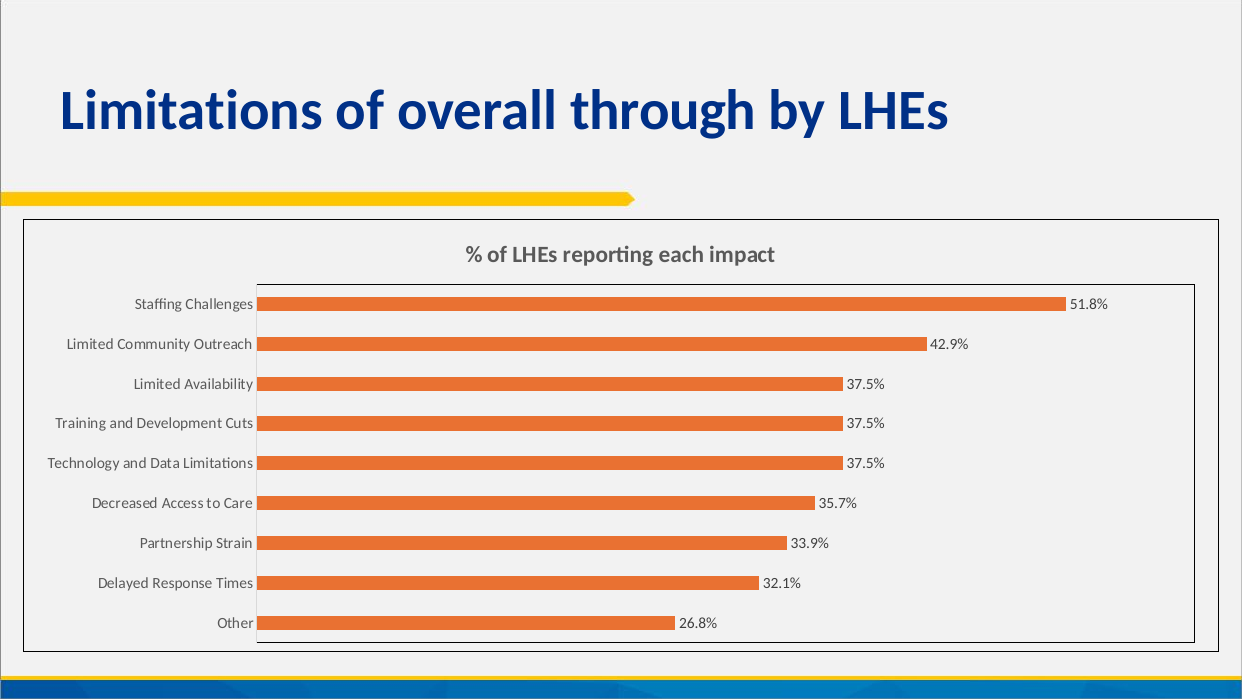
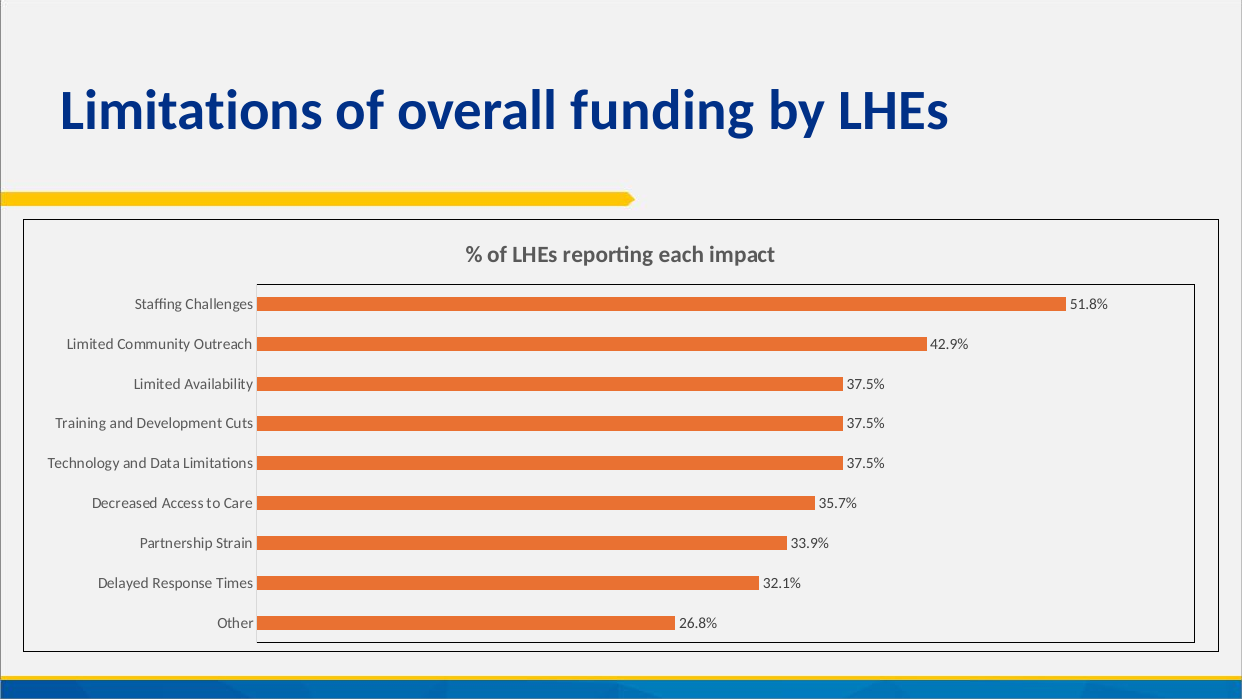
through: through -> funding (663, 111)
